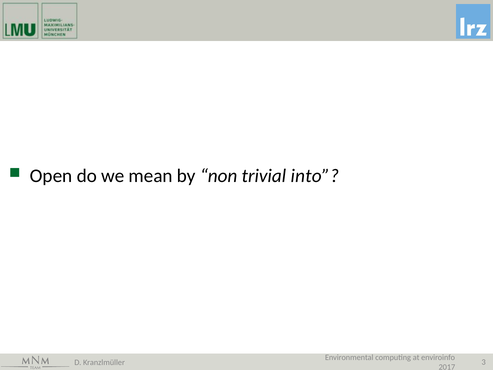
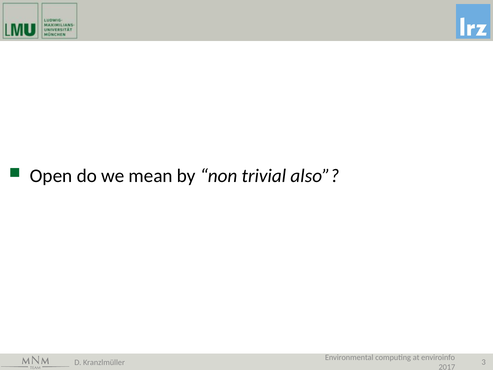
into: into -> also (315, 176)
